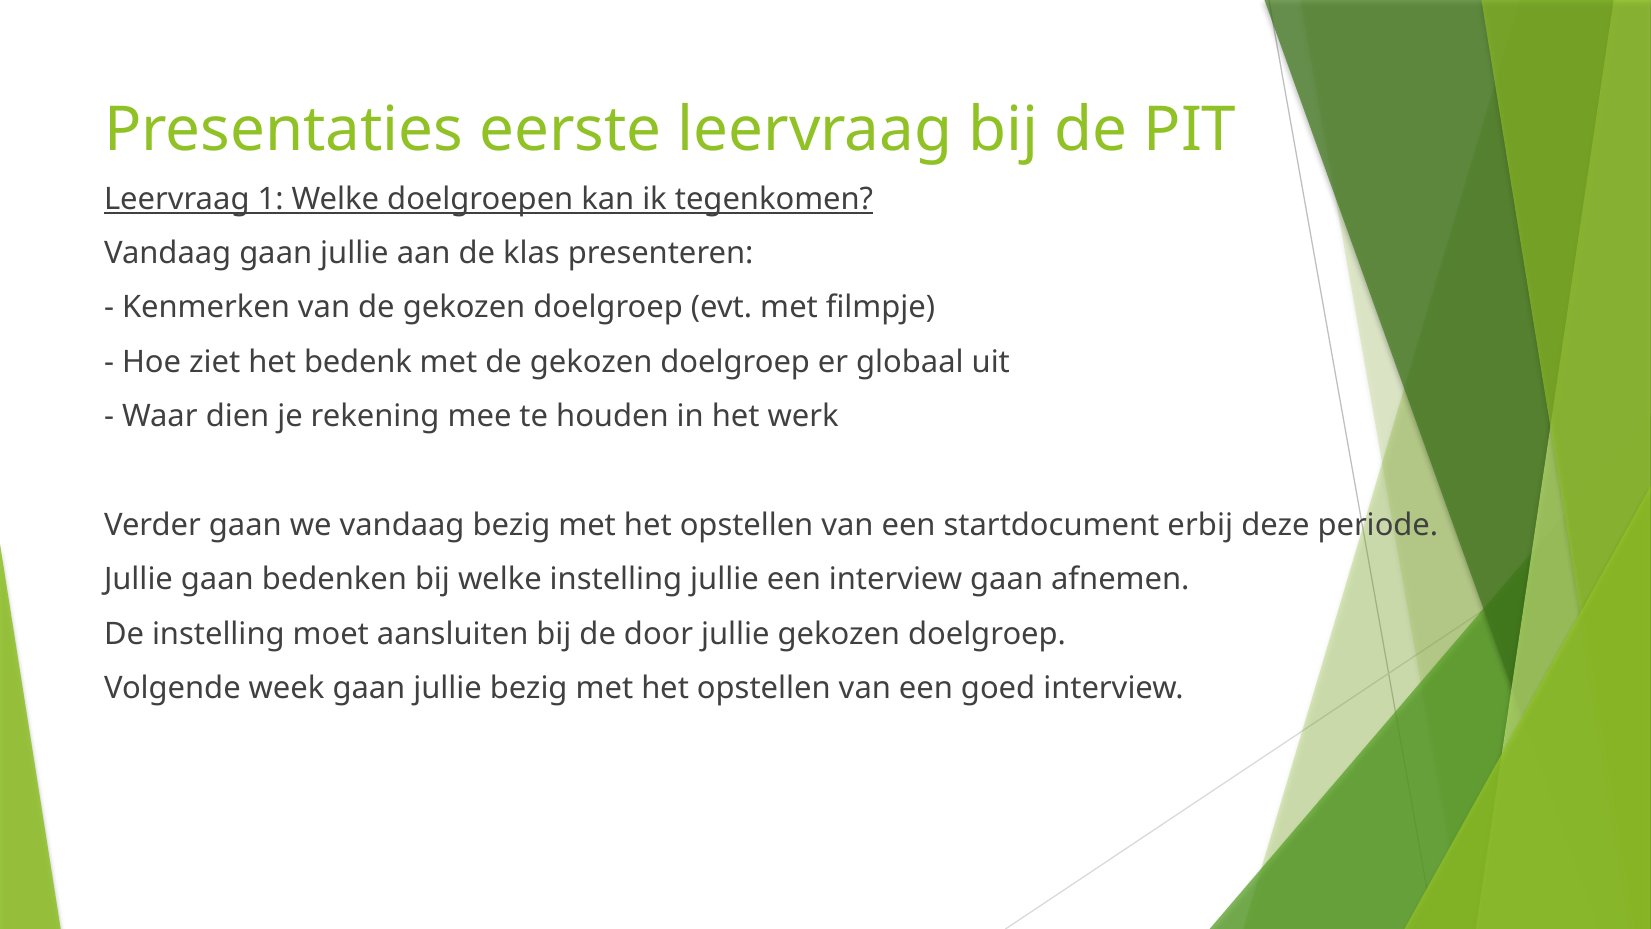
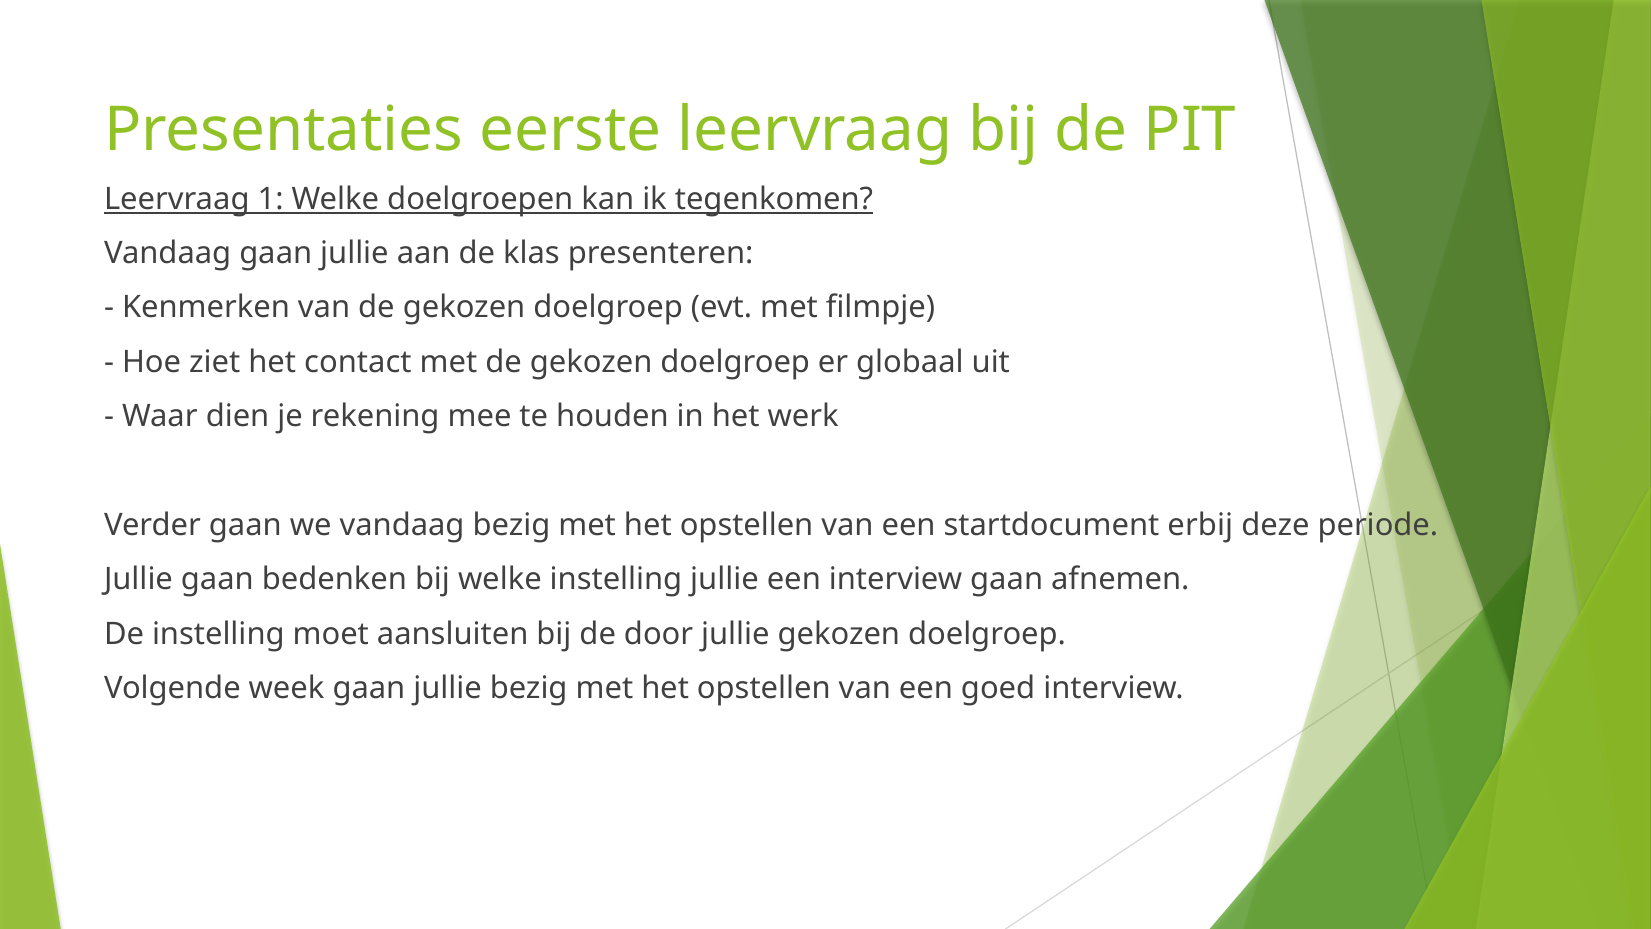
bedenk: bedenk -> contact (358, 362)
